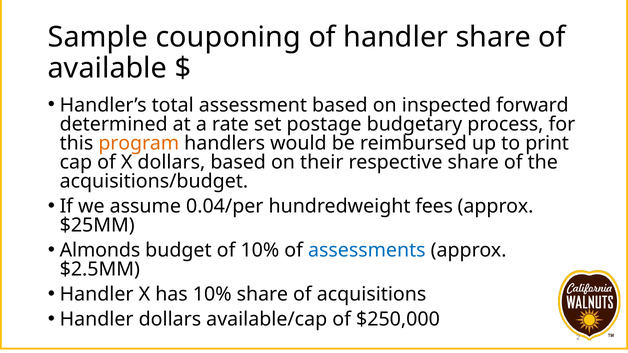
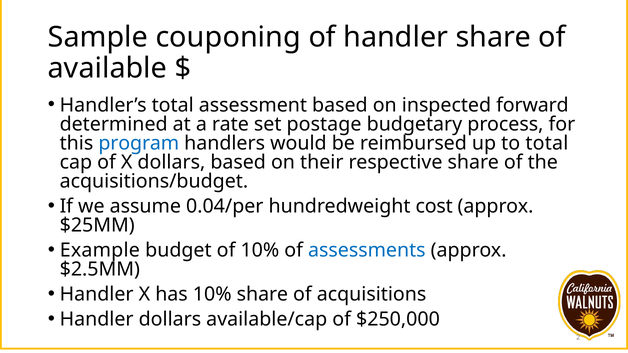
program colour: orange -> blue (139, 143)
to print: print -> total (547, 143)
fees: fees -> cost (434, 206)
Almonds: Almonds -> Example (100, 250)
